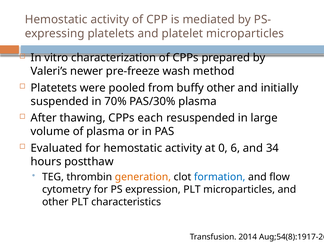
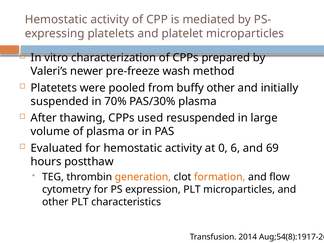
each: each -> used (150, 118)
34: 34 -> 69 (272, 148)
formation colour: blue -> orange (220, 177)
